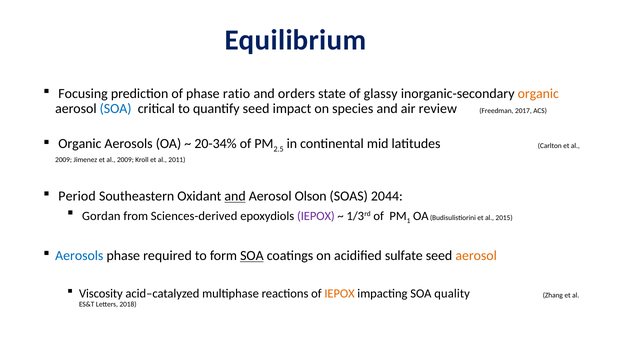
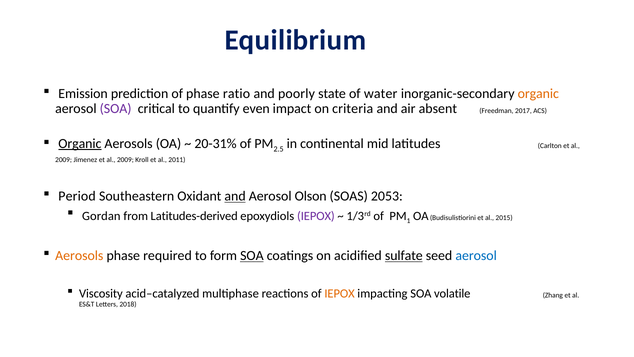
Focusing: Focusing -> Emission (83, 93)
orders: orders -> poorly (296, 93)
glassy: glassy -> water (381, 93)
SOA colour: blue -> purple (116, 108)
quantify seed: seed -> even (256, 108)
species: species -> criteria (353, 108)
review: review -> absent (438, 108)
Organic underline: none -> present (80, 143)
20-34%: 20-34% -> 20-31% (216, 143)
2044: 2044 -> 2053 (387, 196)
Sciences-derived: Sciences-derived -> Latitudes-derived (194, 216)
Aerosols colour: blue -> orange (79, 256)
sulfate underline: none -> present (404, 256)
aerosol colour: orange -> blue (476, 256)
quality: quality -> volatile (452, 293)
